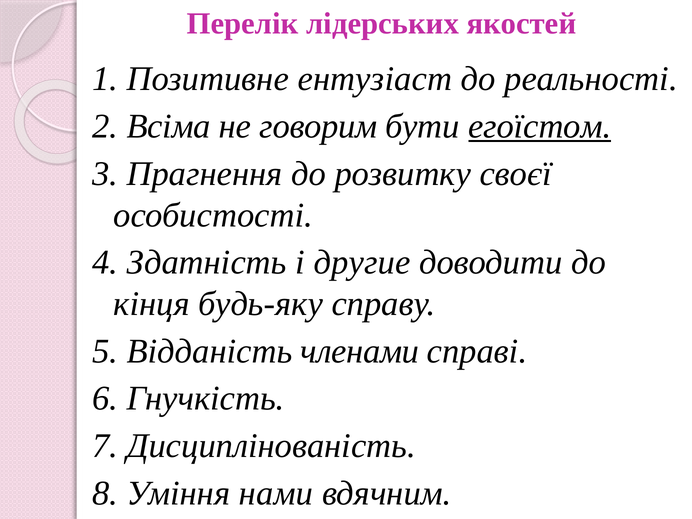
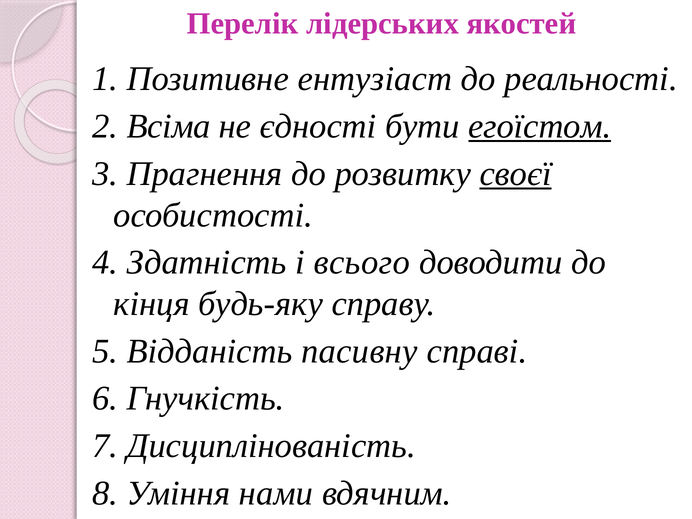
говорим: говорим -> єдності (318, 126)
своєї underline: none -> present (516, 174)
другие: другие -> всього (362, 262)
членами: членами -> пасивну (359, 351)
